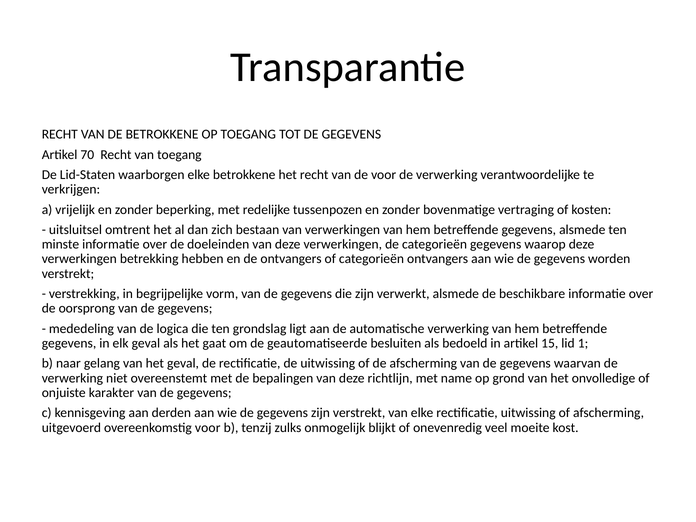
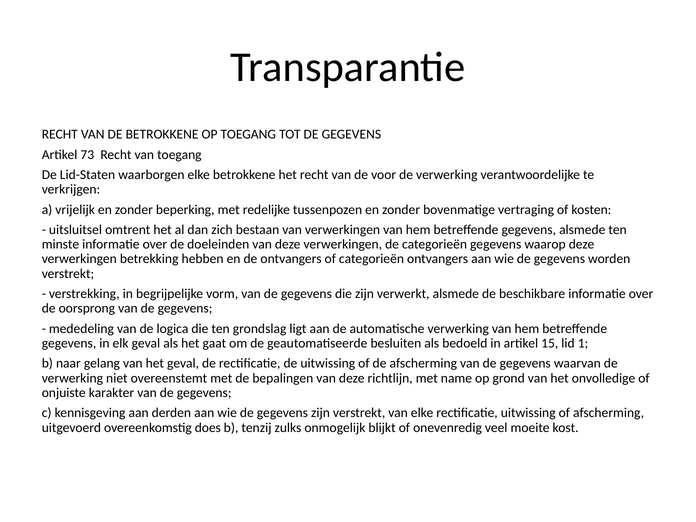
70: 70 -> 73 (87, 155)
overeenkomstig voor: voor -> does (208, 428)
